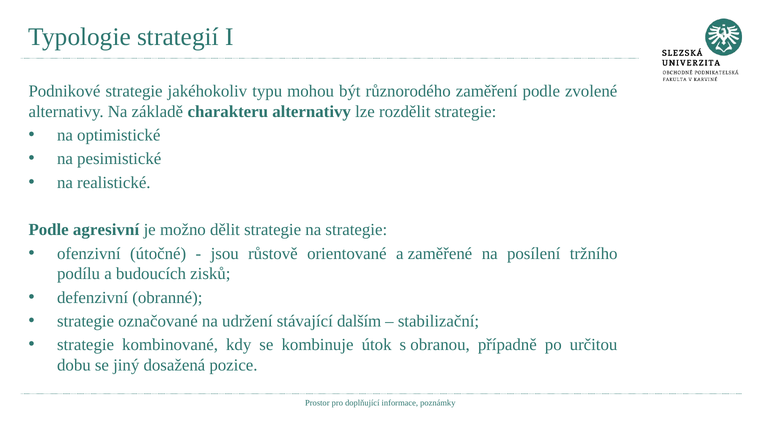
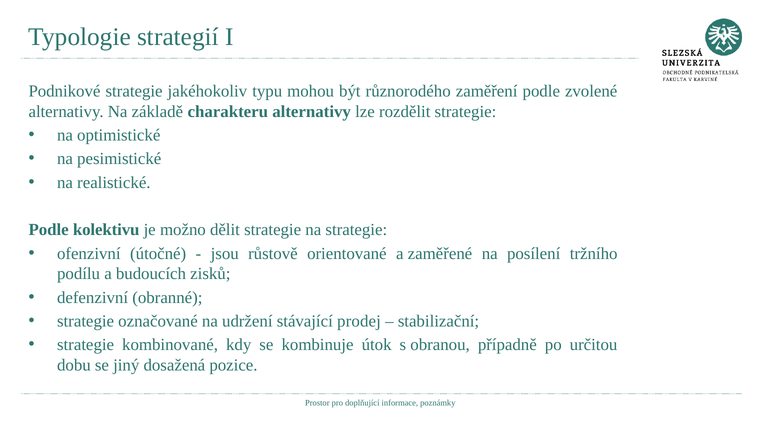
agresivní: agresivní -> kolektivu (106, 230)
dalším: dalším -> prodej (359, 321)
